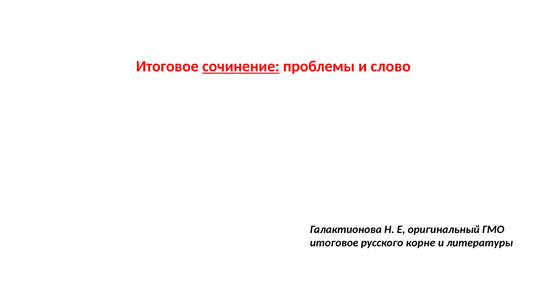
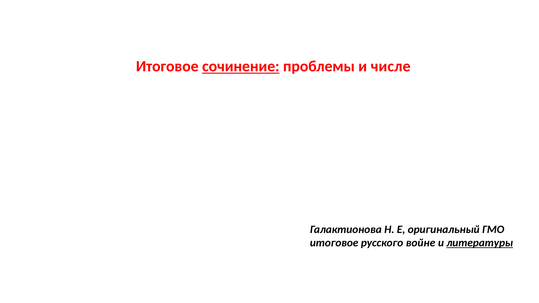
слово: слово -> числе (391, 66)
корне: корне -> войне (421, 243)
литературы underline: none -> present (480, 243)
